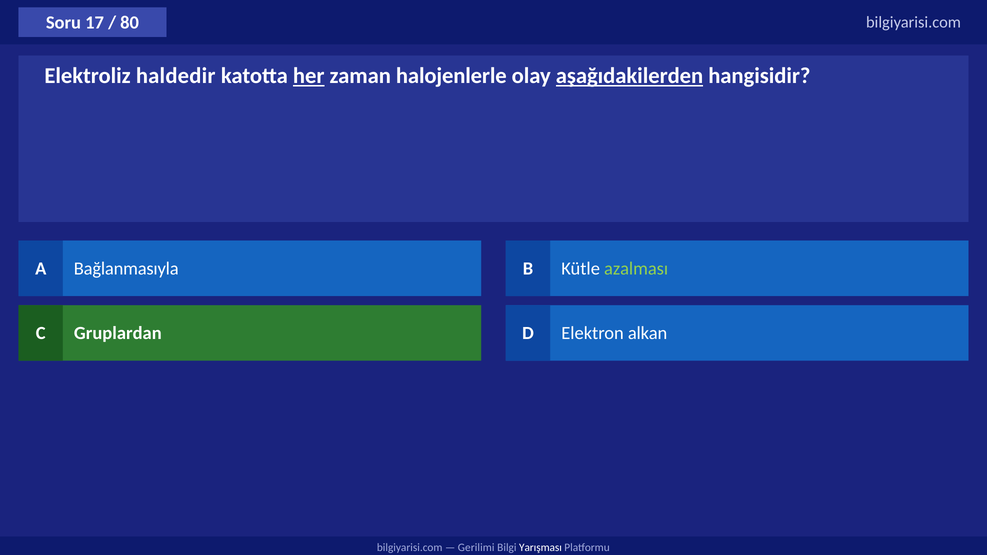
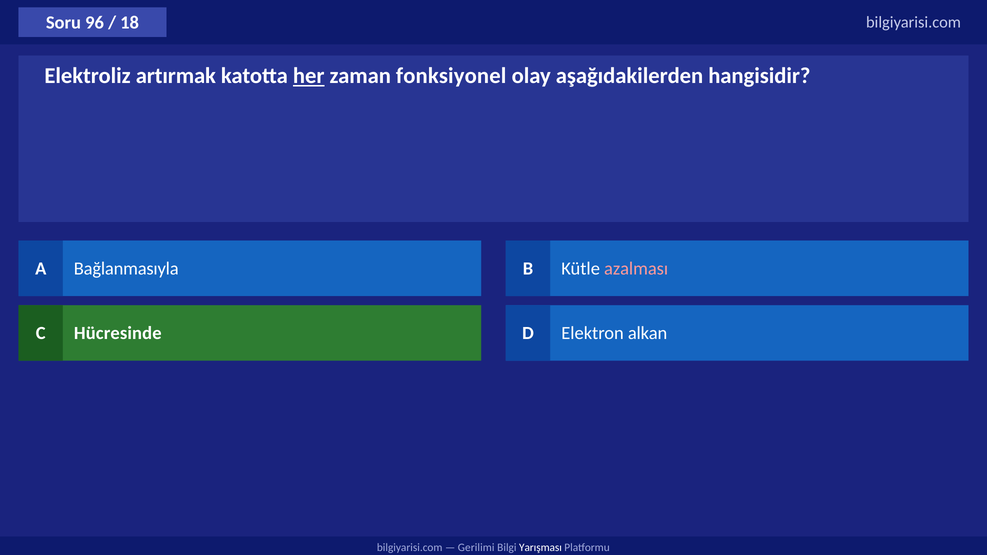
17: 17 -> 96 (95, 23)
80: 80 -> 18 (130, 23)
haldedir: haldedir -> artırmak (176, 76)
halojenlerle: halojenlerle -> fonksiyonel (451, 76)
aşağıdakilerden underline: present -> none (629, 76)
azalması colour: light green -> pink (636, 269)
Gruplardan: Gruplardan -> Hücresinde (118, 333)
